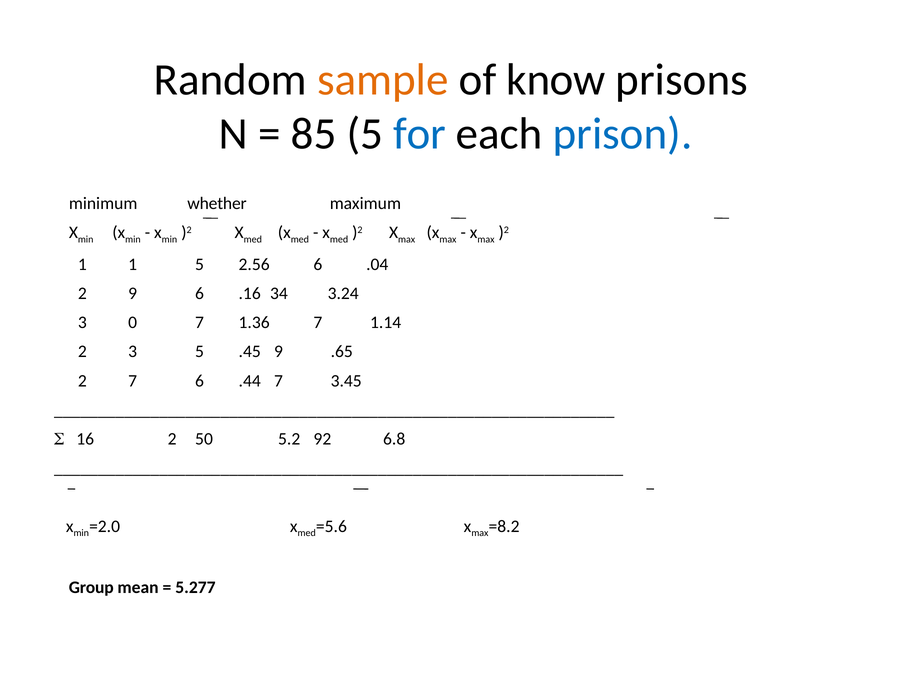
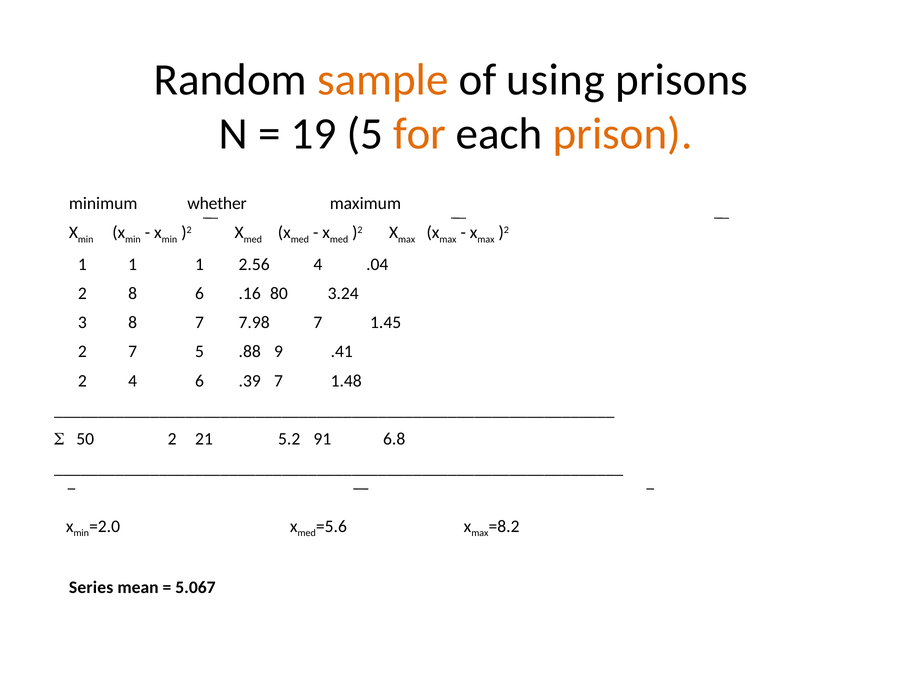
know: know -> using (556, 80)
85: 85 -> 19 (314, 134)
for colour: blue -> orange (420, 134)
prison colour: blue -> orange (623, 134)
1 1 5: 5 -> 1 (200, 264)
2.56 6: 6 -> 4 (318, 264)
2 9: 9 -> 8 (133, 293)
34: 34 -> 80 (279, 293)
3 0: 0 -> 8 (133, 322)
1.36: 1.36 -> 7.98 (254, 322)
1.14: 1.14 -> 1.45 (386, 322)
2 3: 3 -> 7 (133, 351)
.45: .45 -> .88 (250, 351)
.65: .65 -> .41 (342, 351)
2 7: 7 -> 4 (133, 380)
.44: .44 -> .39 (250, 380)
3.45: 3.45 -> 1.48 (346, 380)
16: 16 -> 50 (85, 439)
50: 50 -> 21 (204, 439)
92: 92 -> 91 (322, 439)
Group: Group -> Series (91, 587)
5.277: 5.277 -> 5.067 (195, 587)
